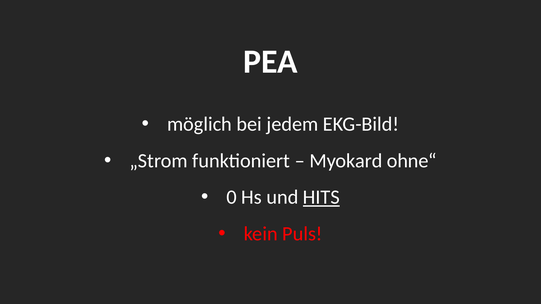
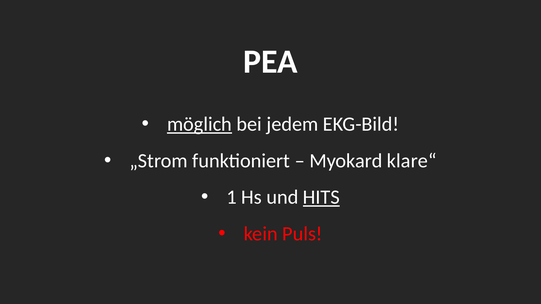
möglich underline: none -> present (199, 124)
ohne“: ohne“ -> klare“ (412, 161)
0: 0 -> 1 (232, 197)
